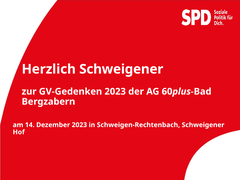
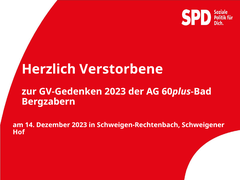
Herzlich Schweigener: Schweigener -> Verstorbene (121, 69)
